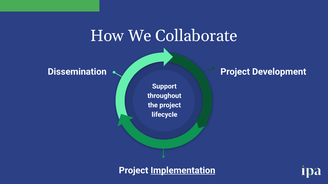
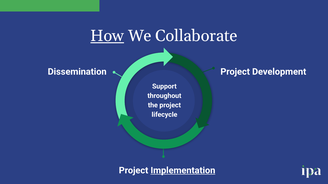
How underline: none -> present (107, 36)
